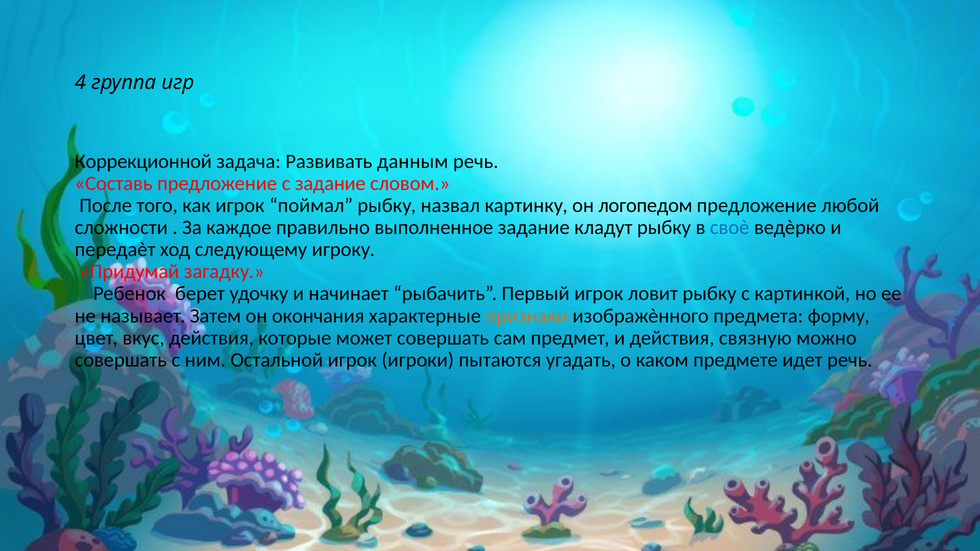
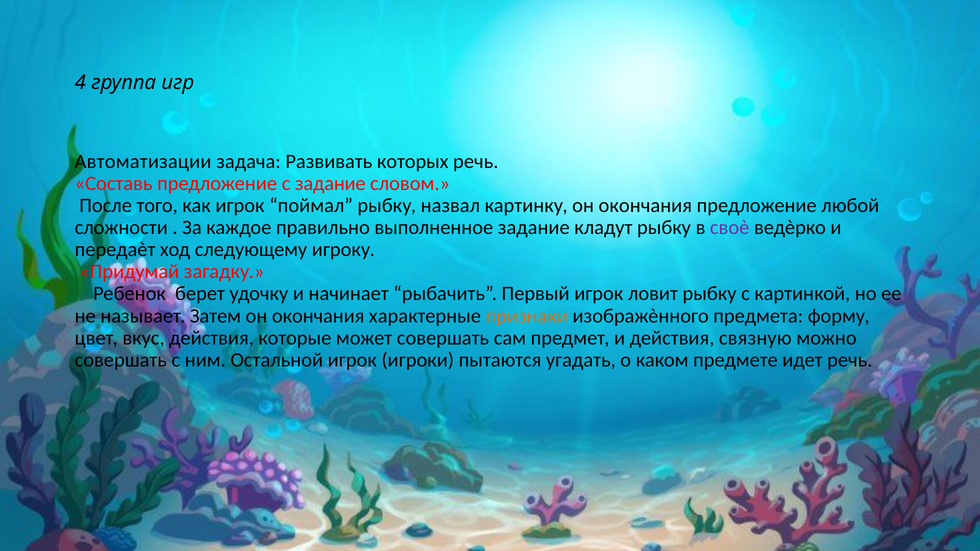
Коррекционной: Коррекционной -> Автоматизации (143, 161)
данным: данным -> которых (413, 161)
картинку он логопедом: логопедом -> окончания (645, 206)
своѐ colour: blue -> purple (730, 228)
